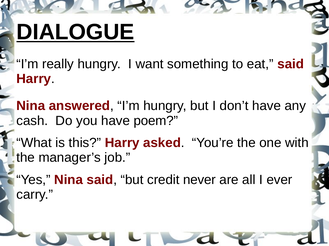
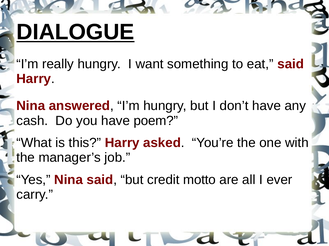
never: never -> motto (200, 180)
